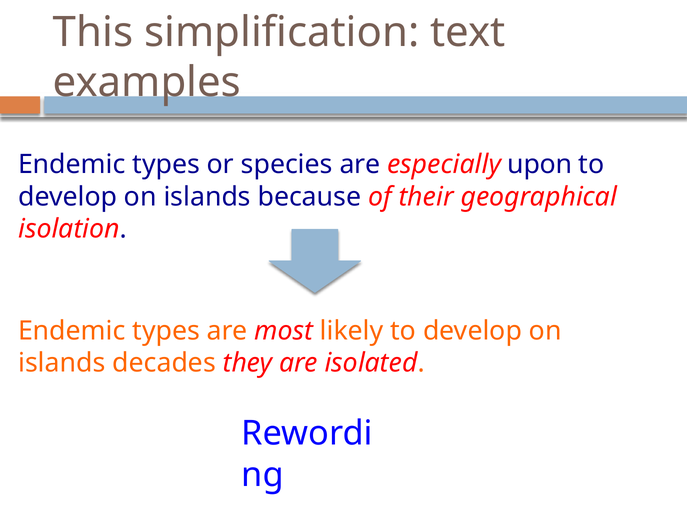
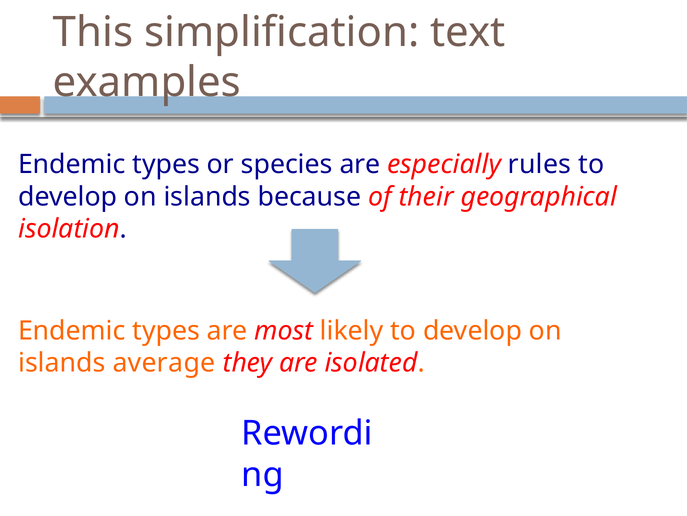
upon: upon -> rules (540, 164)
decades: decades -> average (164, 362)
